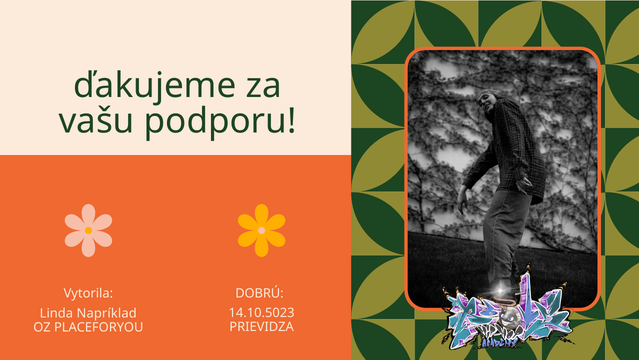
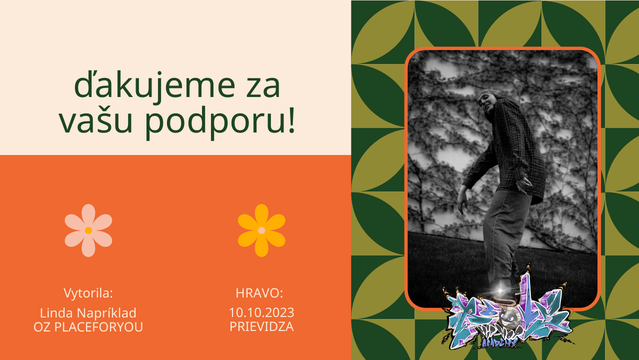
DOBRÚ: DOBRÚ -> HRAVO (259, 293)
14.10.5023: 14.10.5023 -> 10.10.2023 (262, 312)
